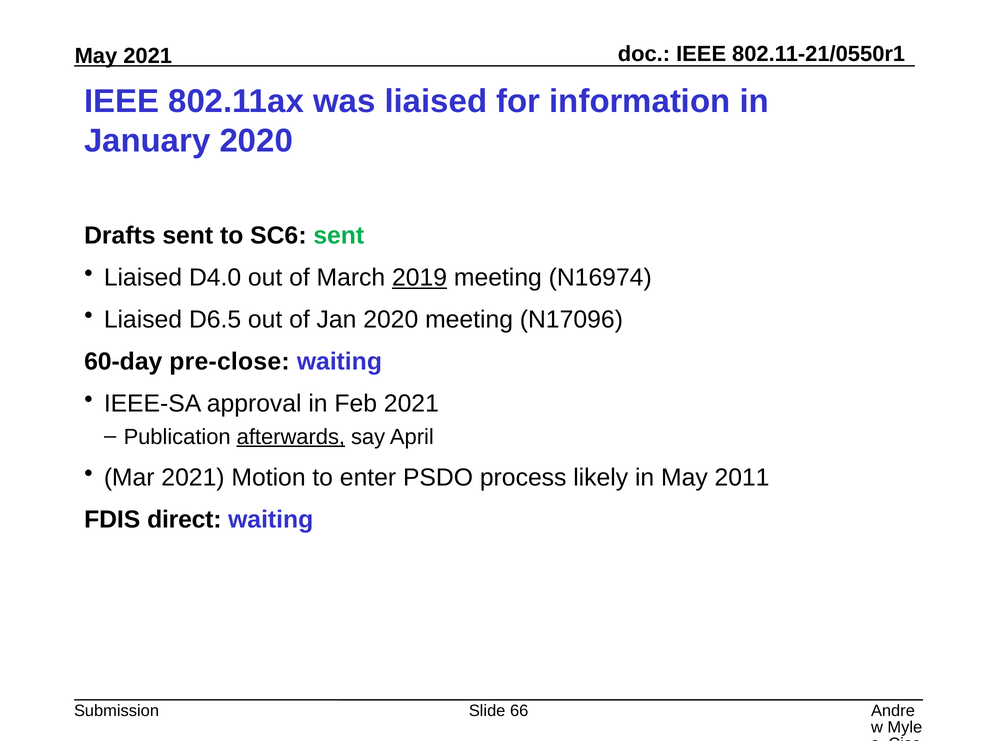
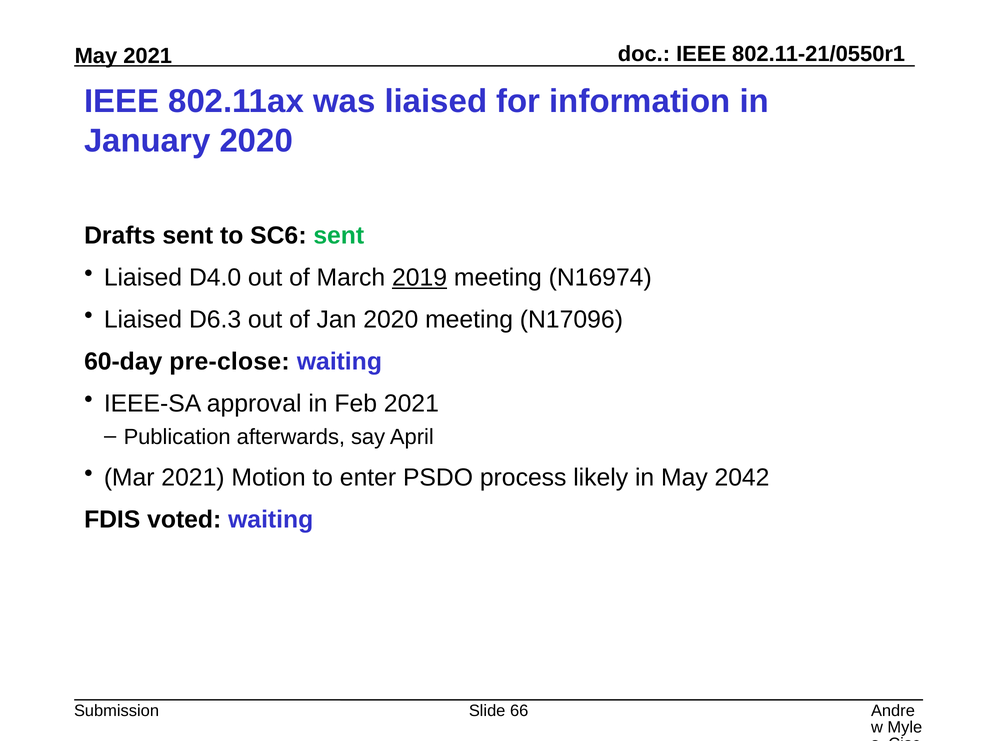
D6.5: D6.5 -> D6.3 (215, 320)
afterwards underline: present -> none (291, 437)
2011: 2011 -> 2042 (742, 478)
direct: direct -> voted (184, 520)
